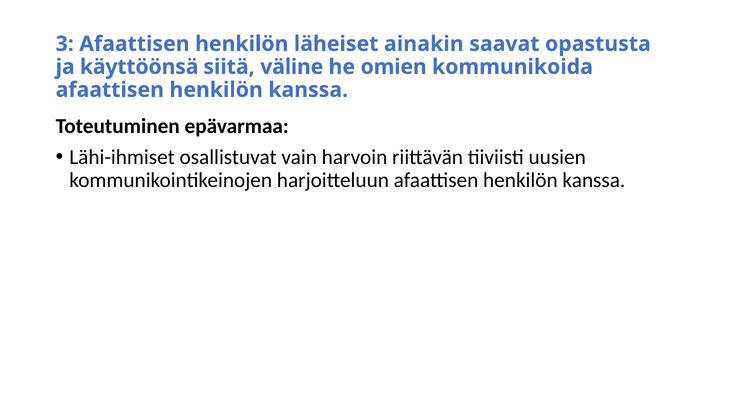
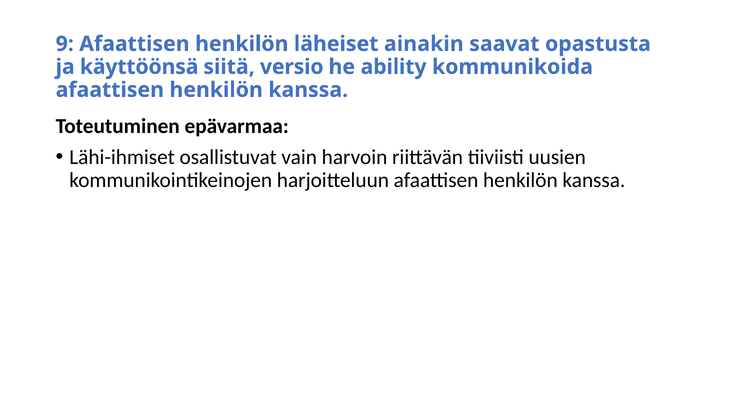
3: 3 -> 9 (65, 44)
väline: väline -> versio (292, 67)
omien: omien -> ability (394, 67)
